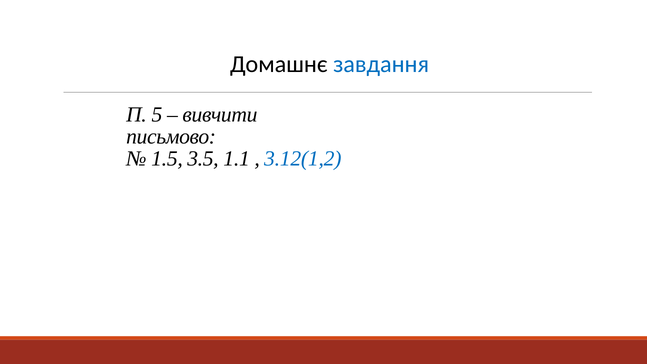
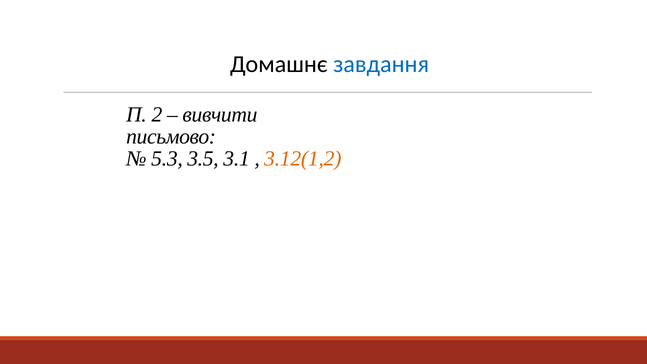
5: 5 -> 2 (157, 114)
1.5: 1.5 -> 5.3 (167, 159)
1.1: 1.1 -> 3.1 (237, 159)
3.12(1,2 colour: blue -> orange (303, 159)
